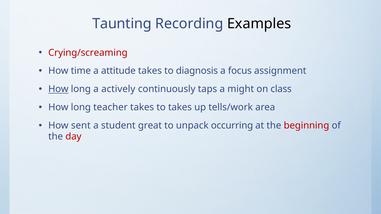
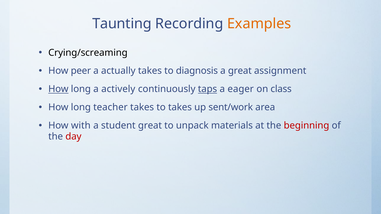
Examples colour: black -> orange (259, 24)
Crying/screaming colour: red -> black (88, 53)
time: time -> peer (81, 71)
attitude: attitude -> actually (118, 71)
a focus: focus -> great (240, 71)
taps underline: none -> present (208, 89)
might: might -> eager (241, 89)
tells/work: tells/work -> sent/work (231, 107)
sent: sent -> with (81, 126)
occurring: occurring -> materials (232, 126)
